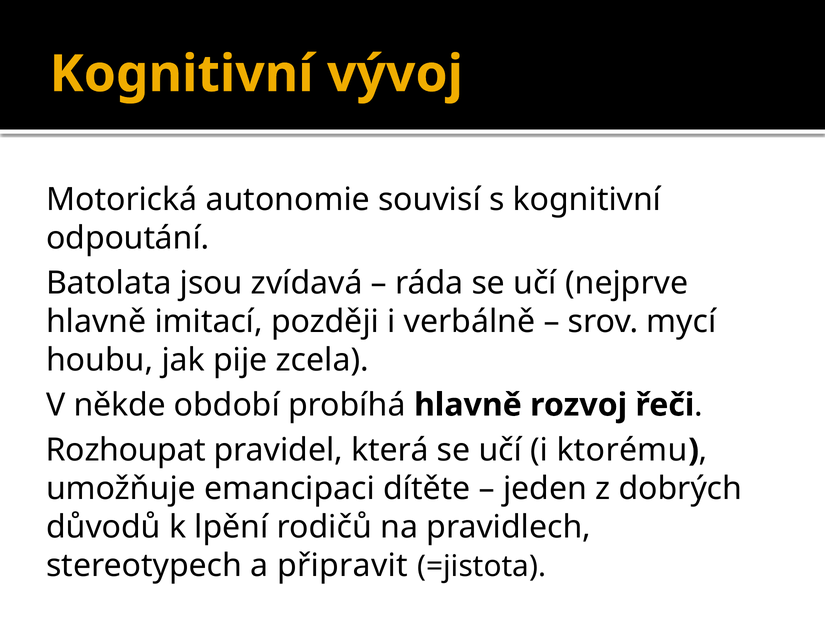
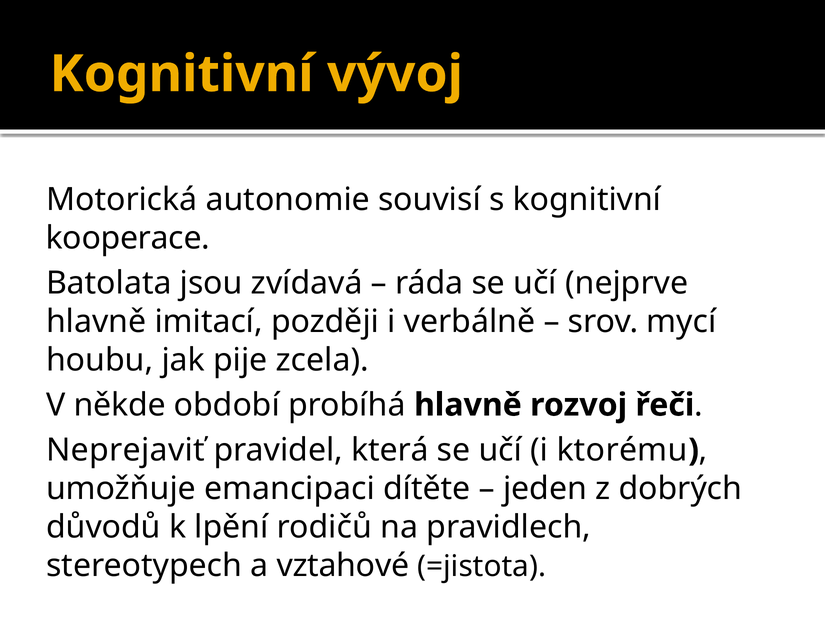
odpoutání: odpoutání -> kooperace (128, 238)
Rozhoupat: Rozhoupat -> Neprejaviť (126, 450)
připravit: připravit -> vztahové (343, 565)
